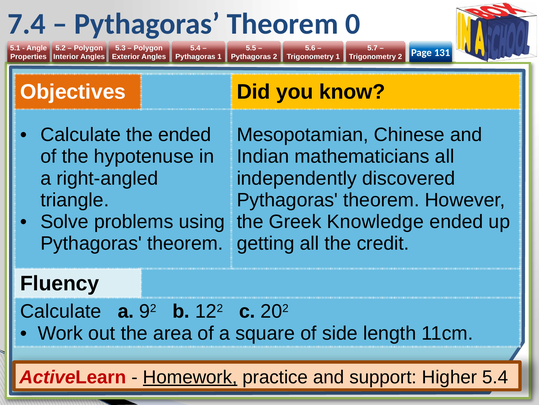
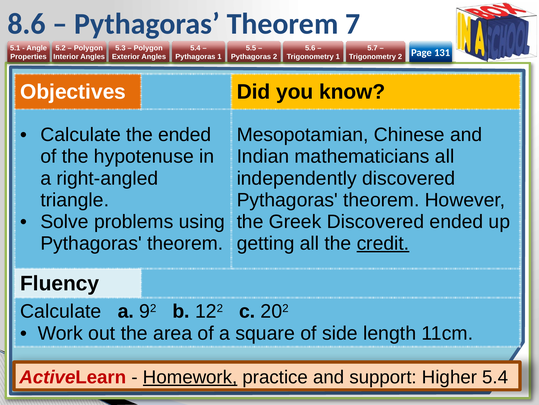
7.4: 7.4 -> 8.6 (27, 24)
0: 0 -> 7 (353, 24)
Greek Knowledge: Knowledge -> Discovered (375, 221)
credit underline: none -> present (383, 243)
